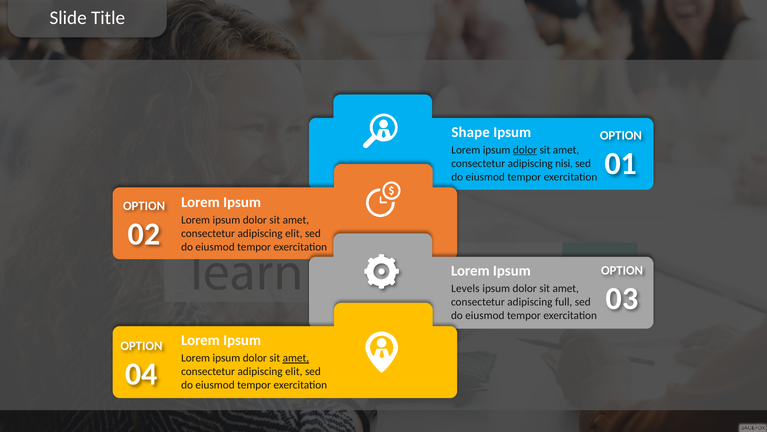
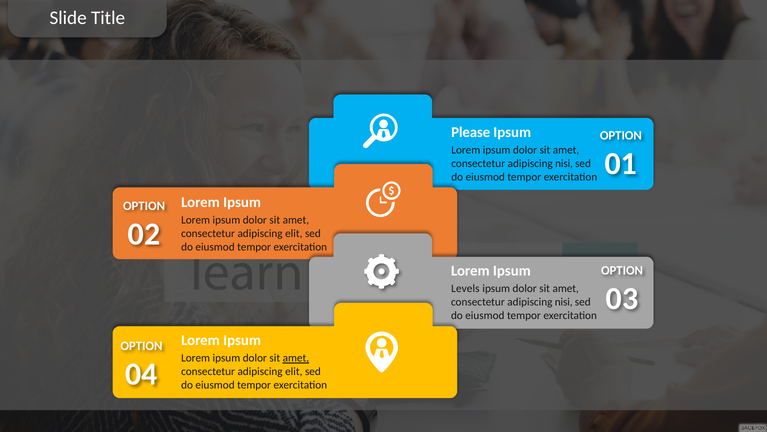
Shape: Shape -> Please (471, 132)
dolor underline: present -> none (525, 150)
full: full -> nisi (564, 302)
